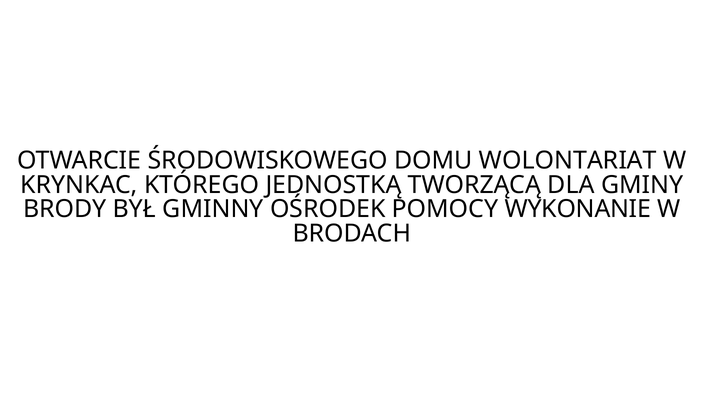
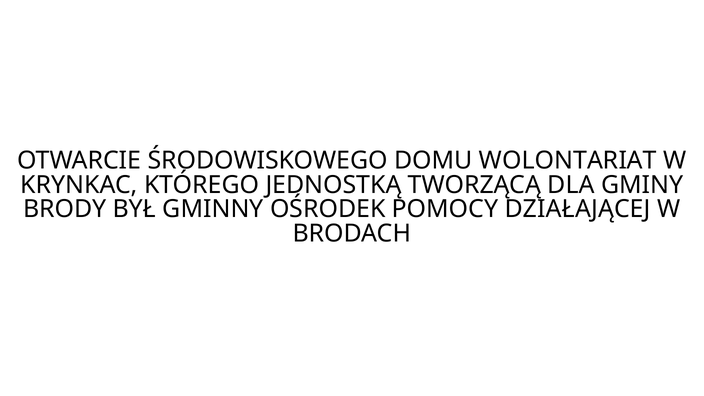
WYKONANIE: WYKONANIE -> DZIAŁAJĄCEJ (578, 209)
